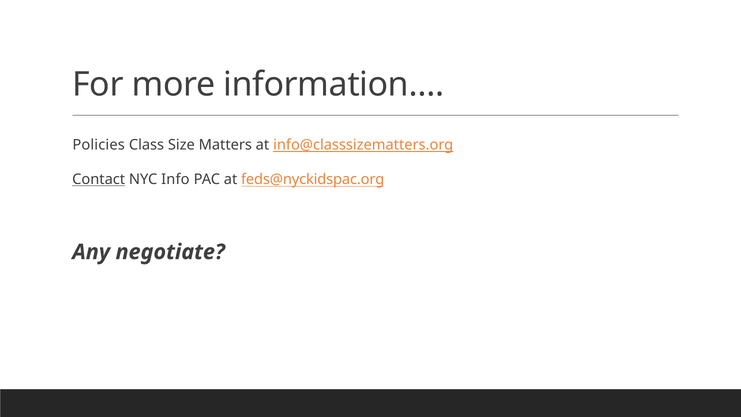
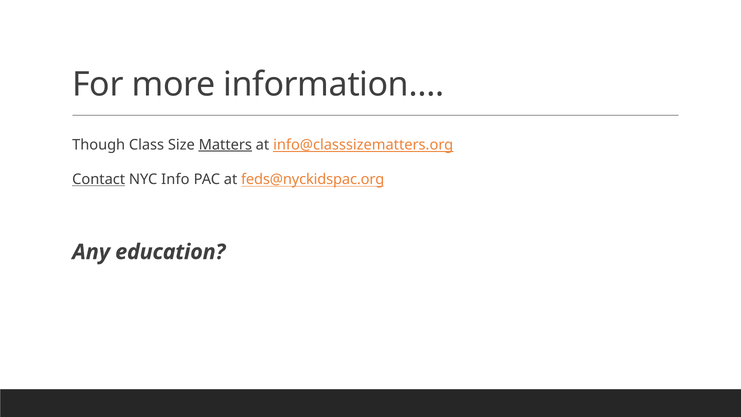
Policies: Policies -> Though (99, 145)
Matters underline: none -> present (225, 145)
negotiate: negotiate -> education (170, 252)
